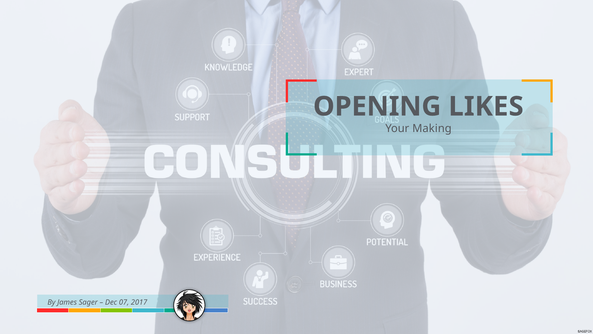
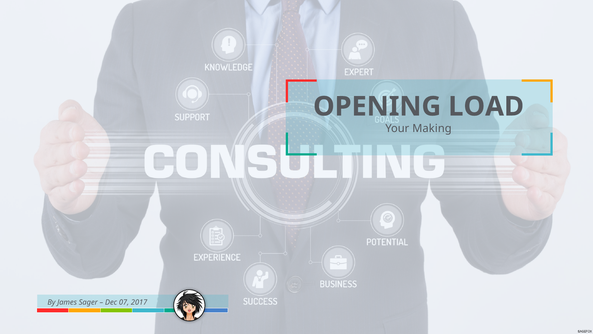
LIKES: LIKES -> LOAD (486, 106)
